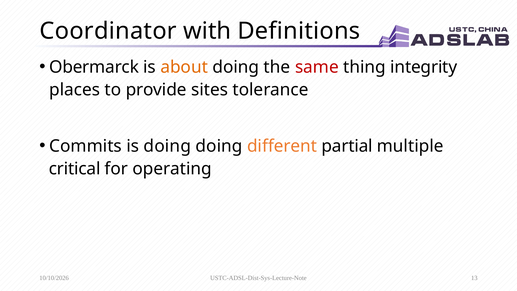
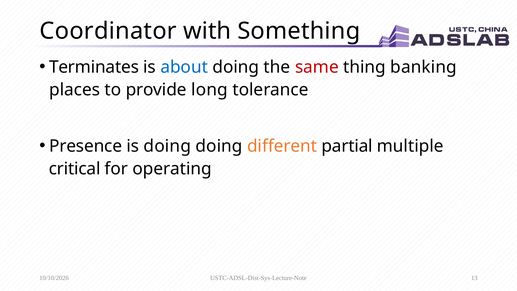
Definitions: Definitions -> Something (299, 31)
Obermarck: Obermarck -> Terminates (94, 67)
about colour: orange -> blue (184, 67)
integrity: integrity -> banking (424, 67)
sites: sites -> long (210, 90)
Commits: Commits -> Presence (86, 146)
